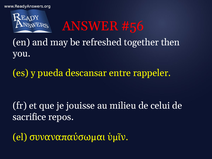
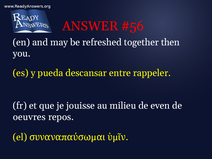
celui: celui -> even (160, 106)
sacrifice: sacrifice -> oeuvres (29, 117)
